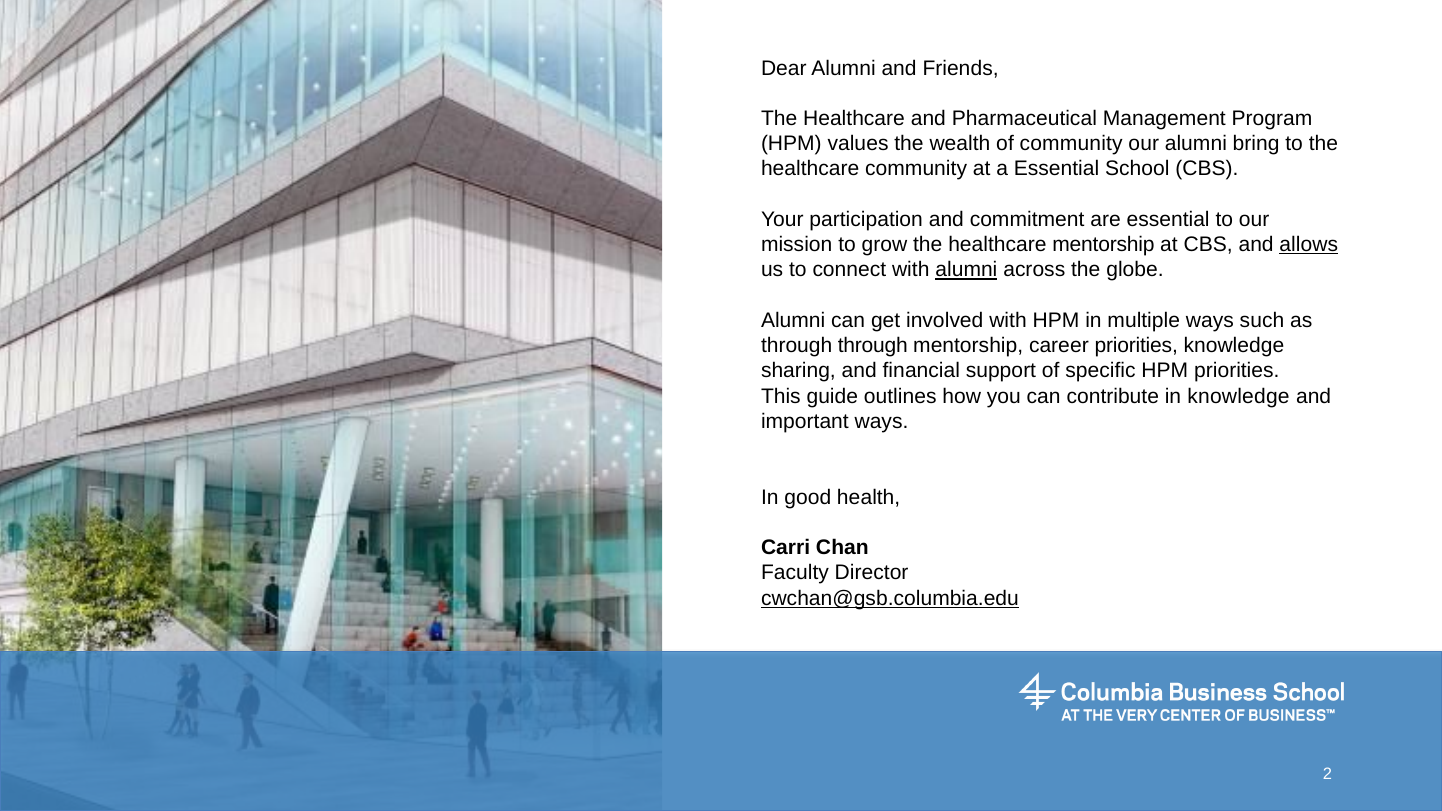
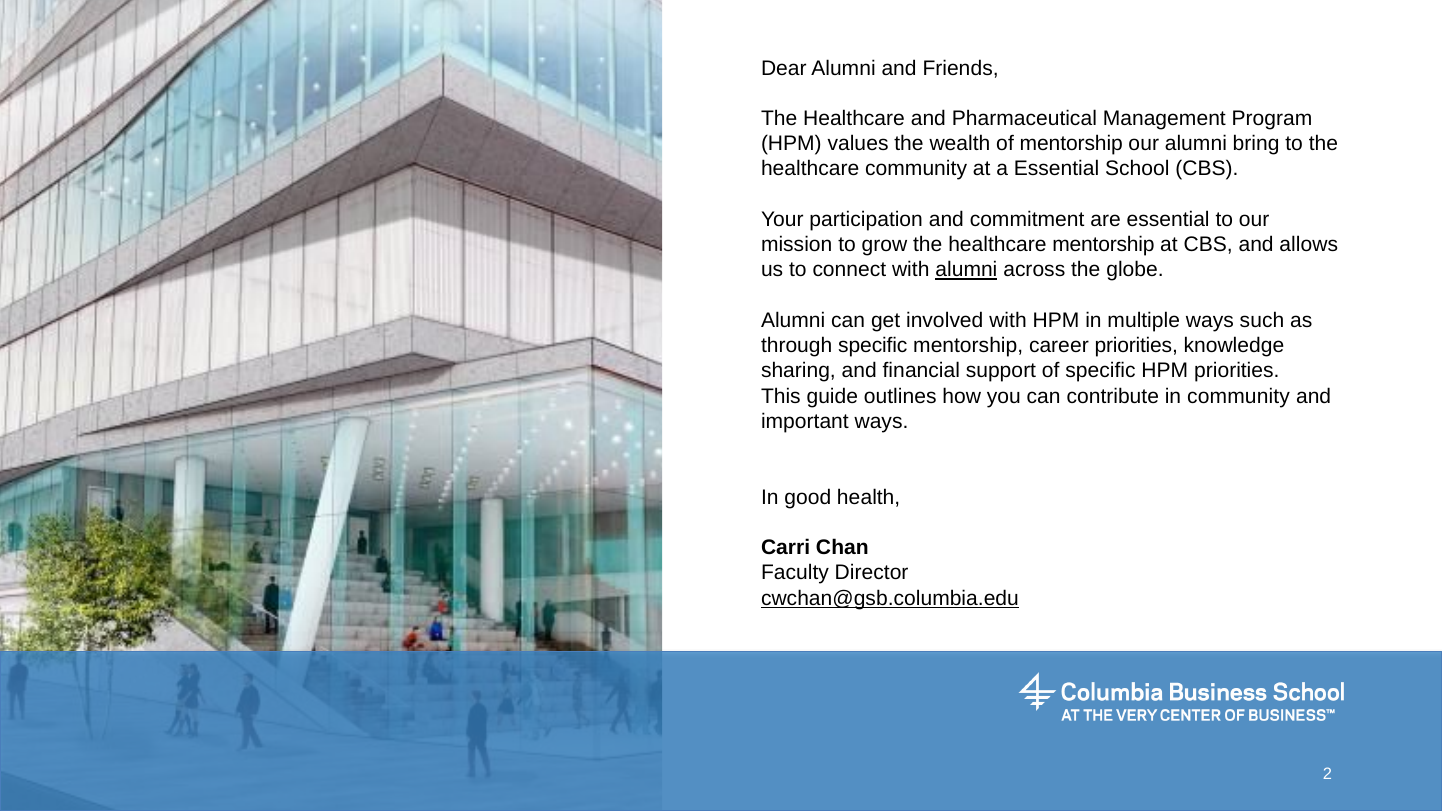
of community: community -> mentorship (1071, 144)
allows underline: present -> none (1309, 245)
through through: through -> specific (873, 346)
in knowledge: knowledge -> community (1239, 396)
